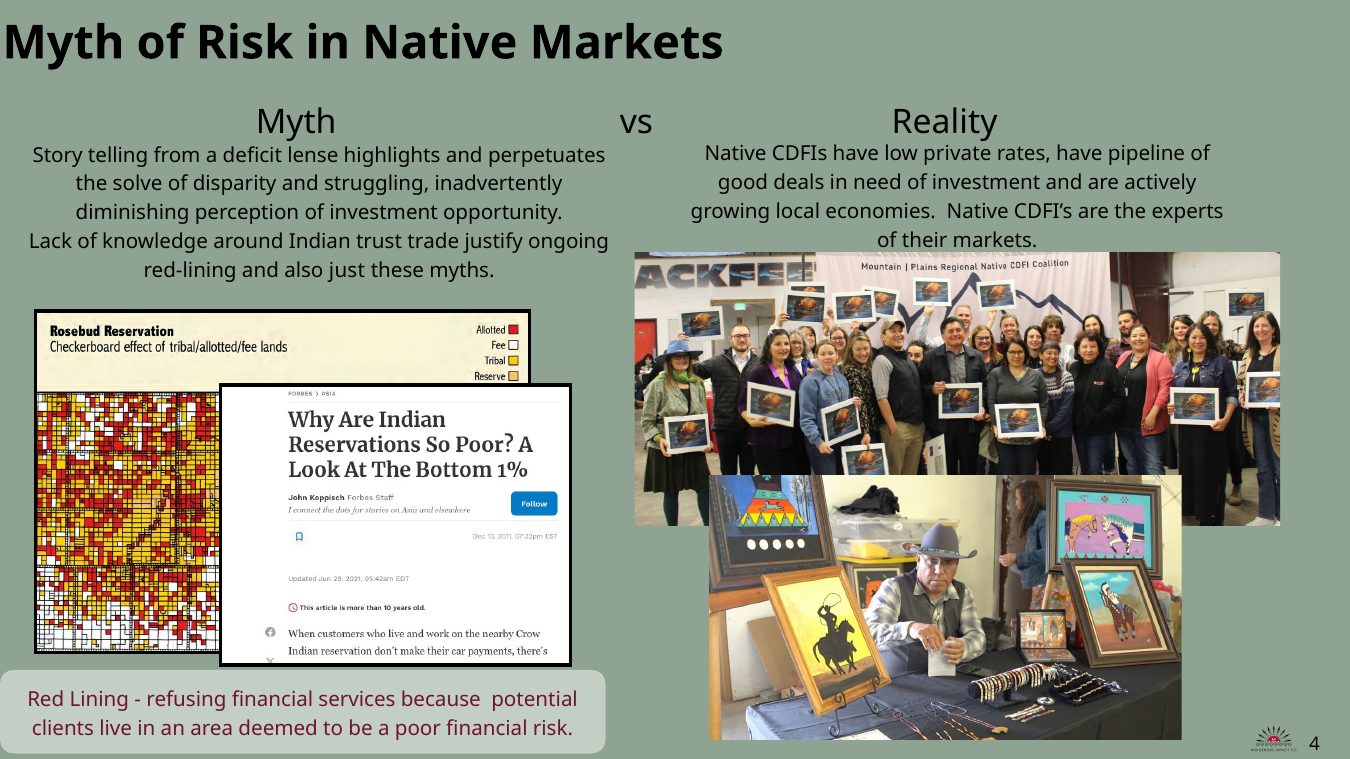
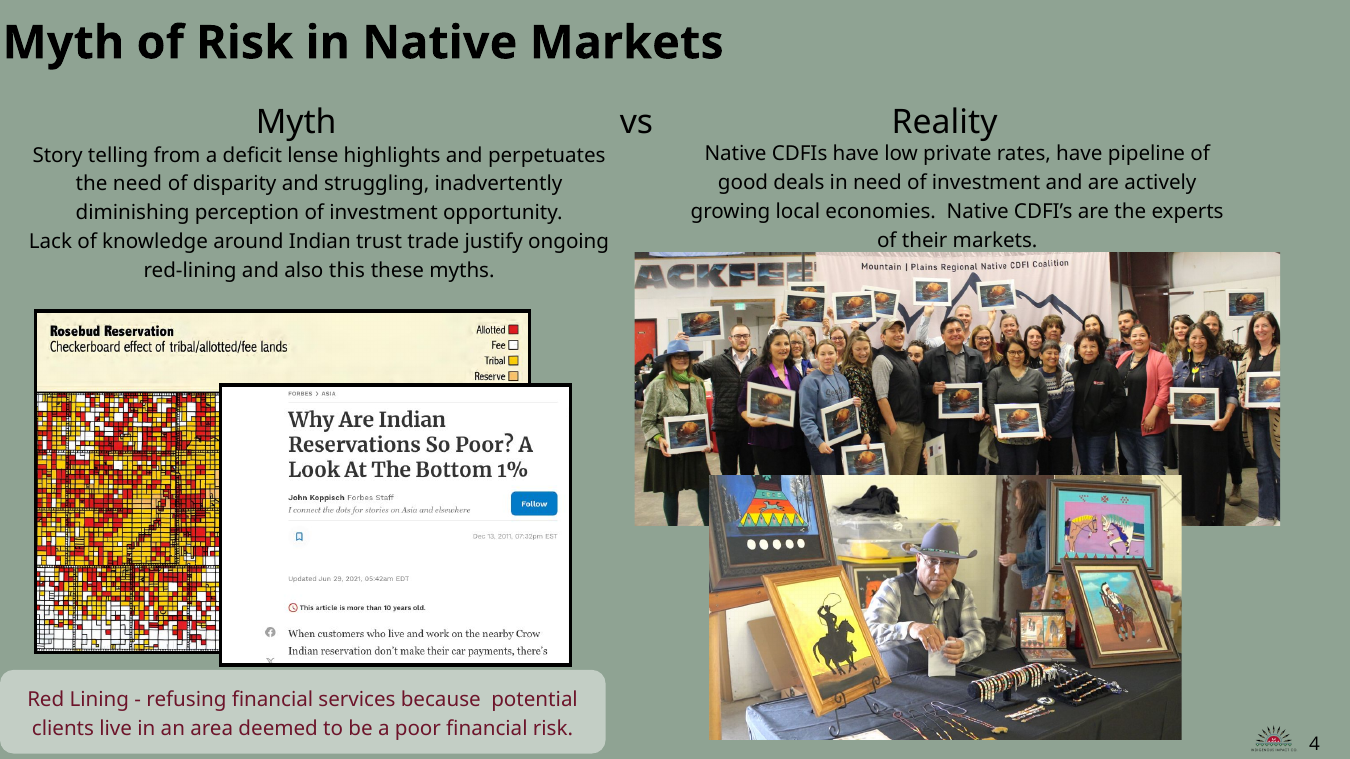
the solve: solve -> need (137, 184)
just: just -> this (347, 271)
